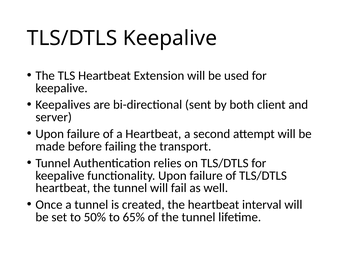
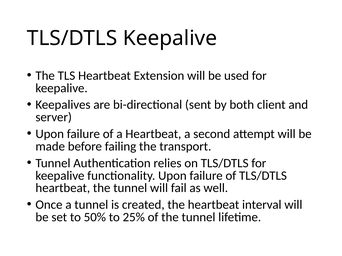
65%: 65% -> 25% (134, 218)
